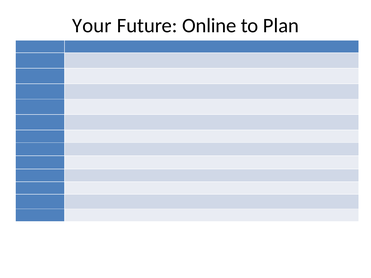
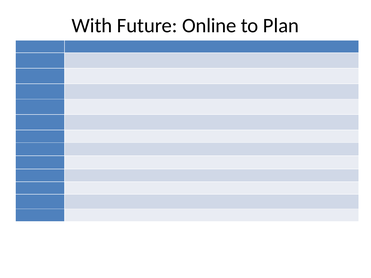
Your: Your -> With (92, 26)
